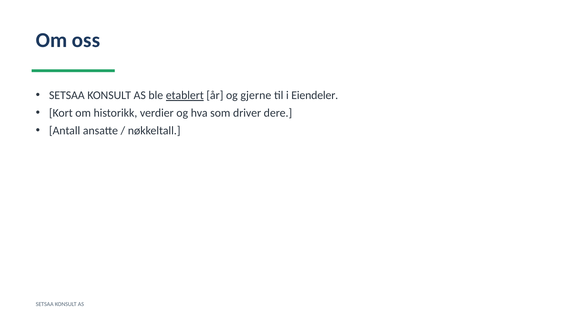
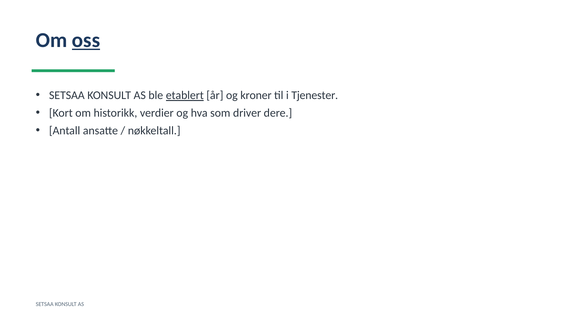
oss underline: none -> present (86, 40)
gjerne: gjerne -> kroner (256, 95)
Eiendeler: Eiendeler -> Tjenester (315, 95)
